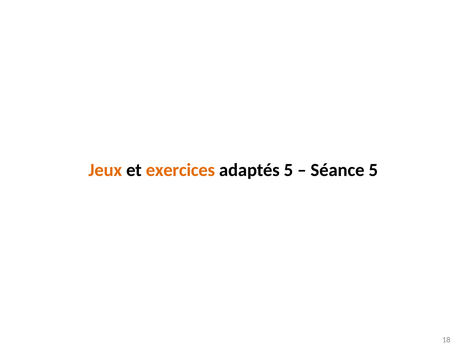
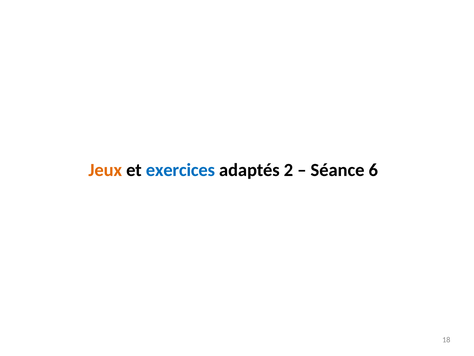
exercices colour: orange -> blue (180, 170)
adaptés 5: 5 -> 2 (288, 170)
Séance 5: 5 -> 6 (373, 170)
